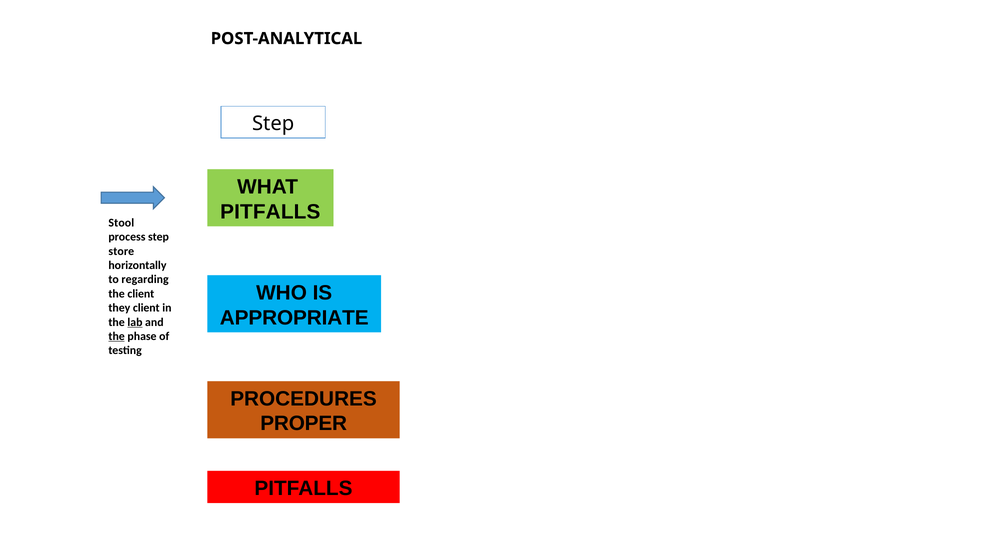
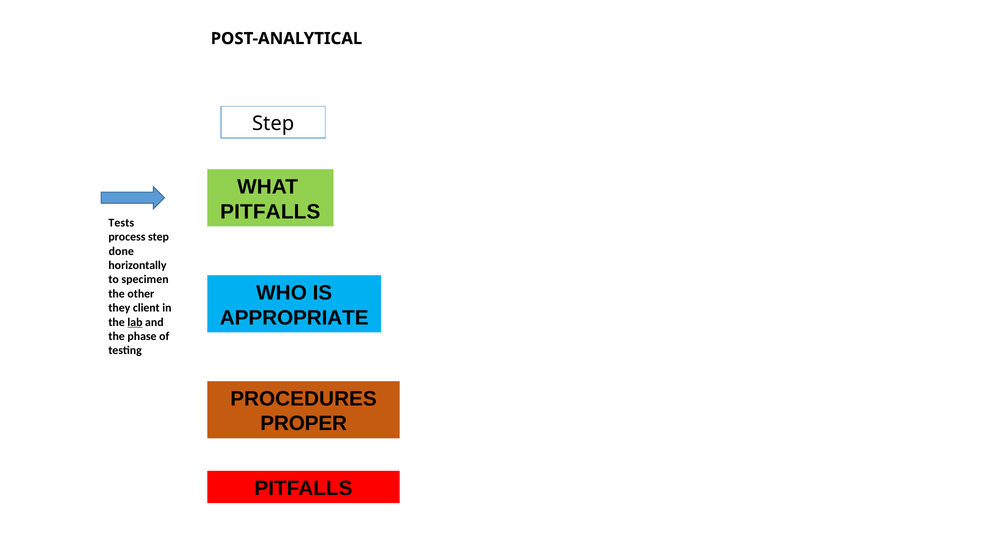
Stool: Stool -> Tests (121, 223)
store: store -> done (121, 251)
regarding: regarding -> specimen (145, 279)
the client: client -> other (141, 294)
the underline: present -> none (117, 336)
